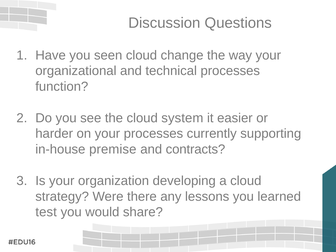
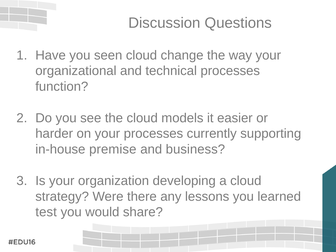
system: system -> models (182, 118)
contracts: contracts -> business (195, 149)
